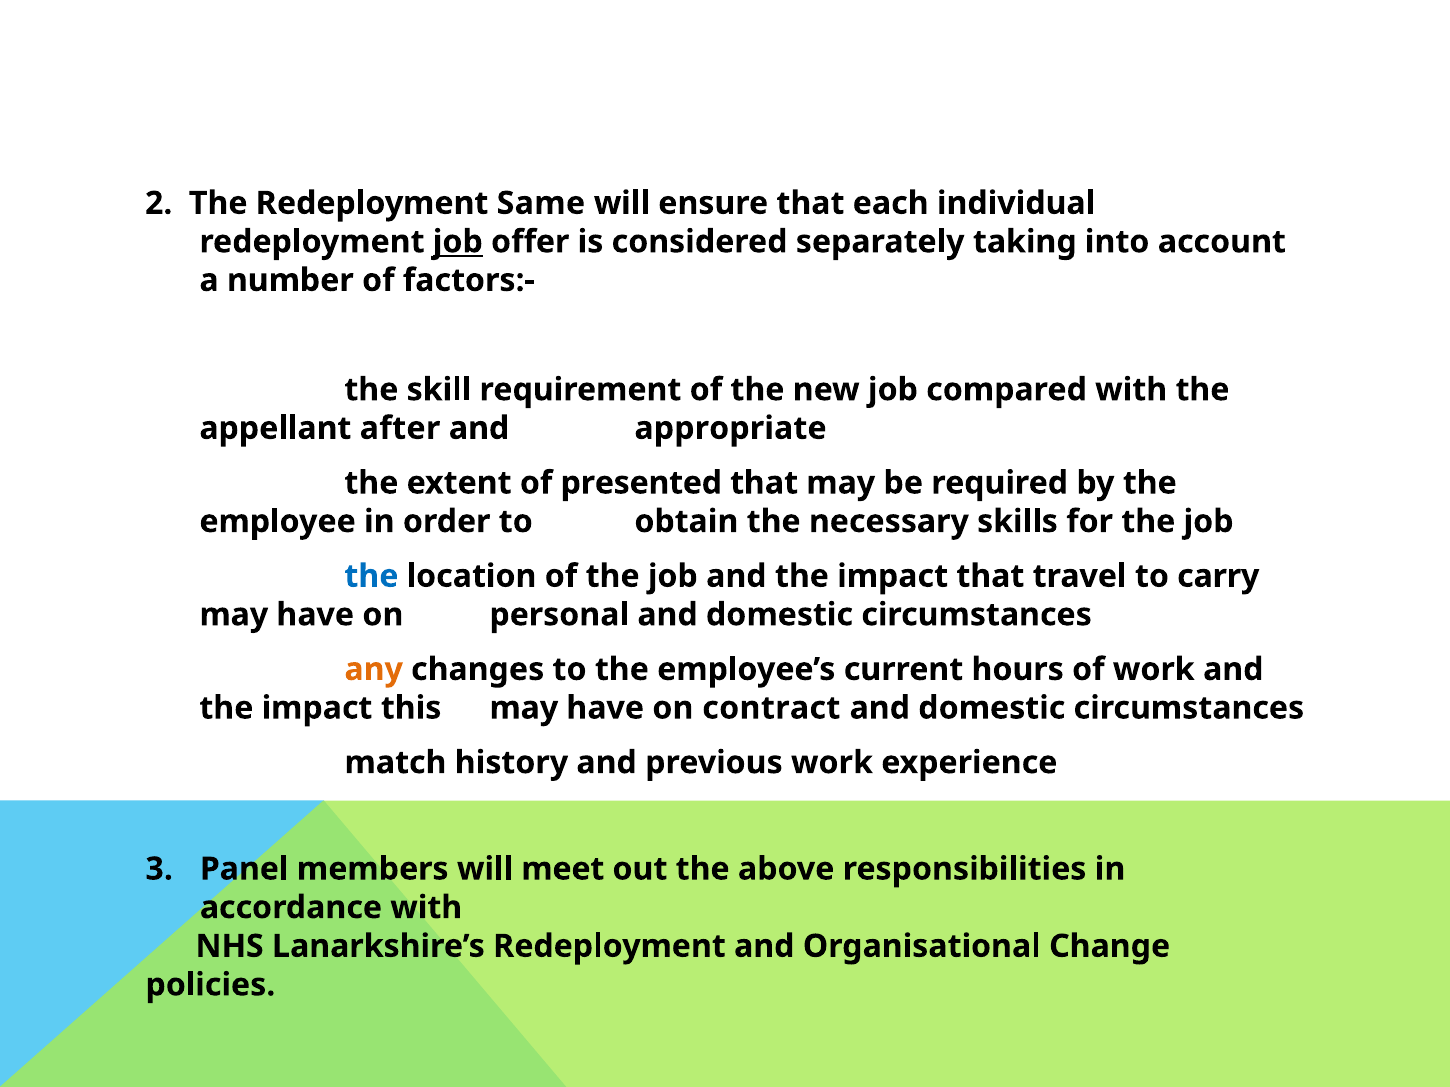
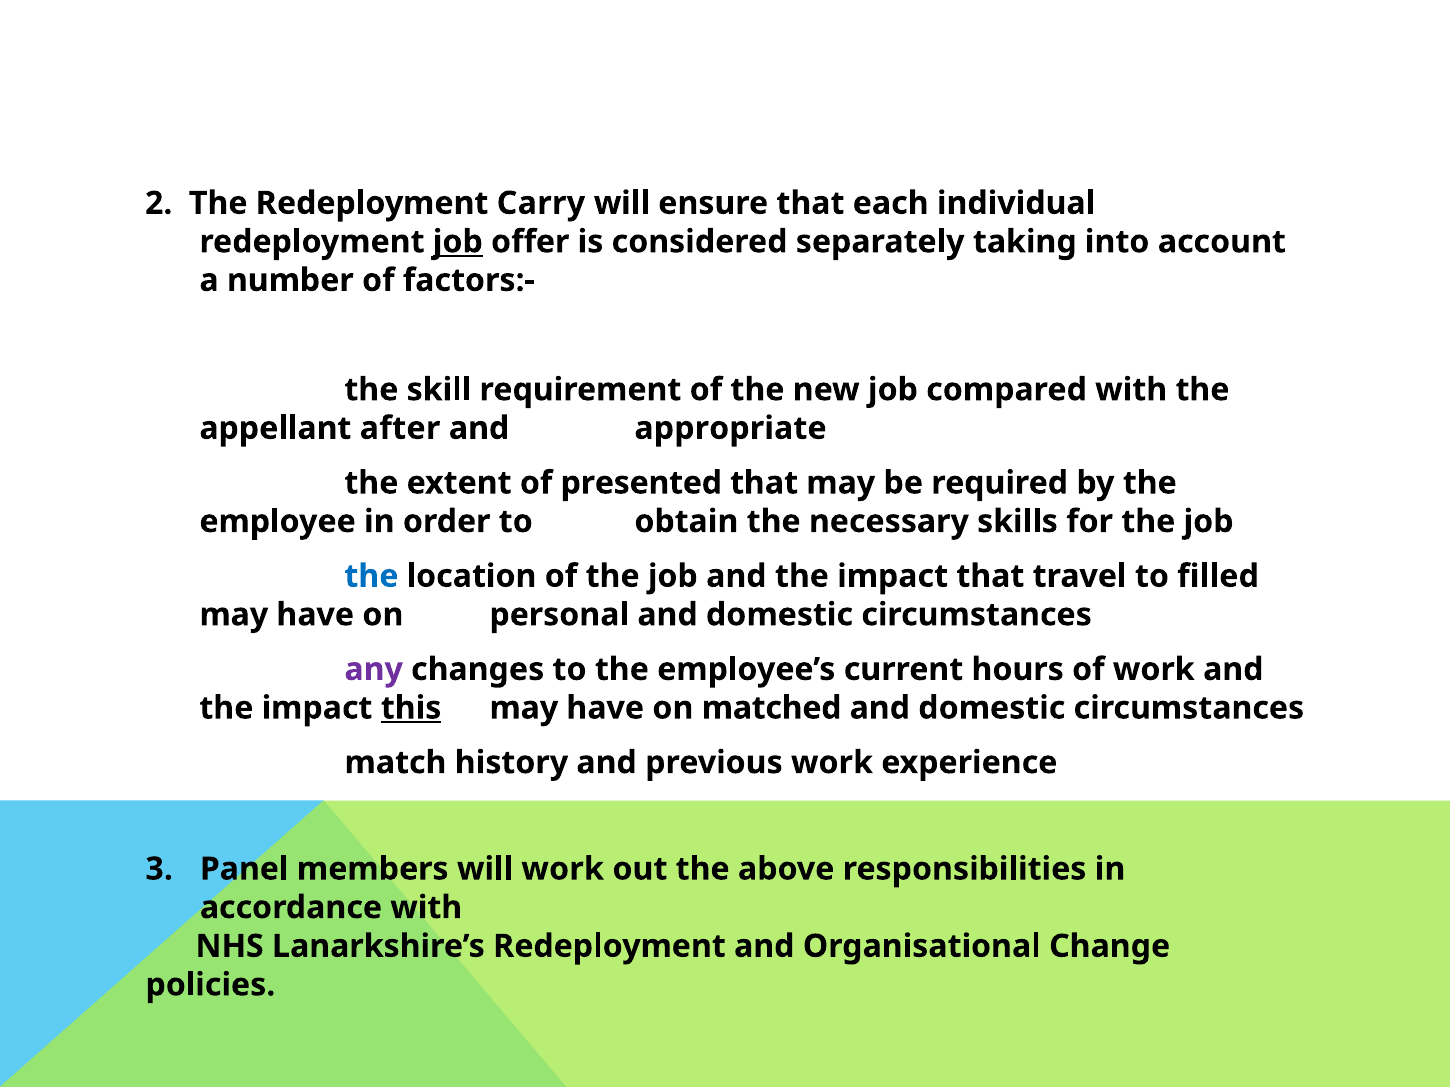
Same: Same -> Carry (541, 203)
carry: carry -> filled (1218, 576)
any colour: orange -> purple (374, 670)
this underline: none -> present (411, 708)
contract: contract -> matched (772, 708)
will meet: meet -> work (563, 869)
